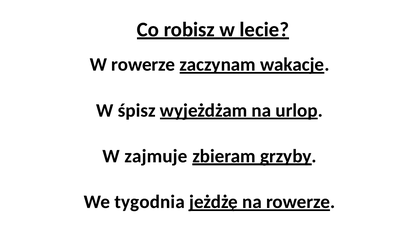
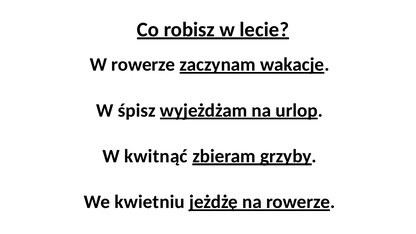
zajmuje: zajmuje -> kwitnąć (156, 156)
tygodnia: tygodnia -> kwietniu (150, 202)
